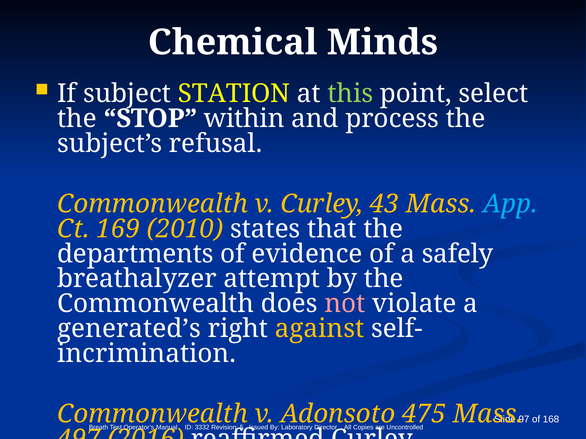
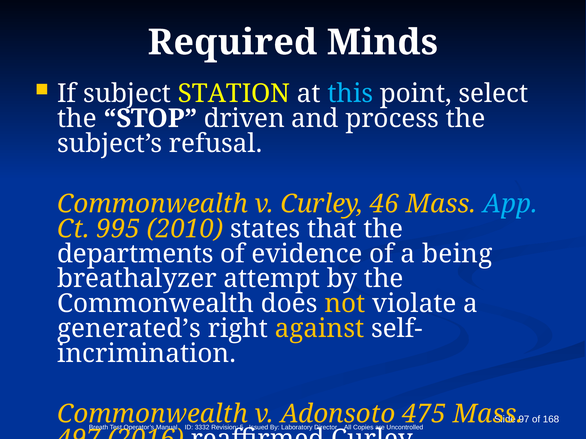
Chemical: Chemical -> Required (233, 43)
this colour: light green -> light blue (350, 94)
within: within -> driven (244, 119)
43: 43 -> 46 (385, 204)
169: 169 -> 995 (118, 229)
safely: safely -> being (457, 254)
not colour: pink -> yellow (345, 304)
